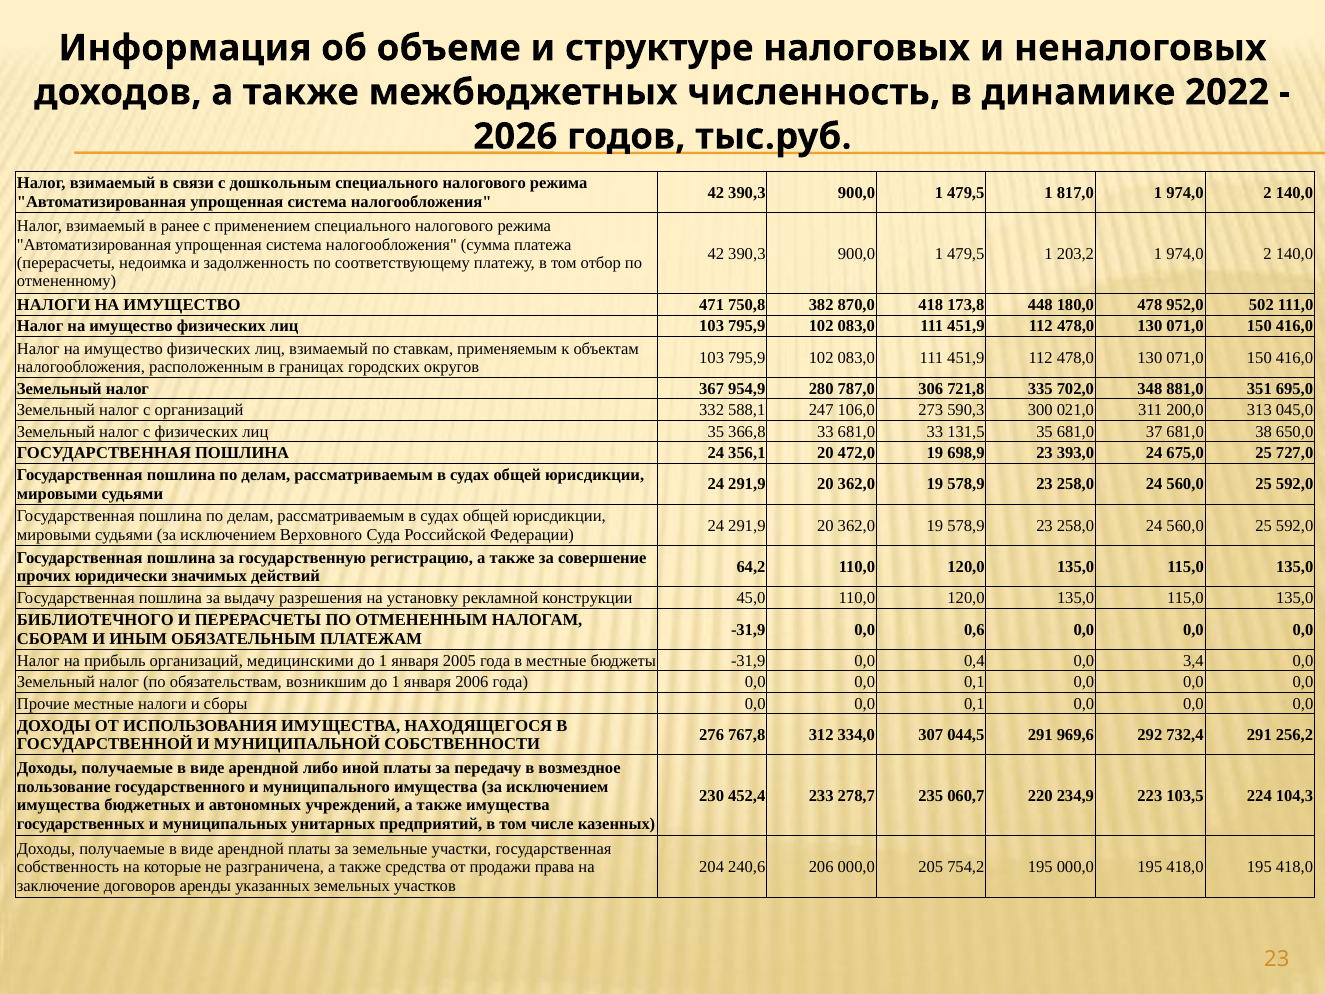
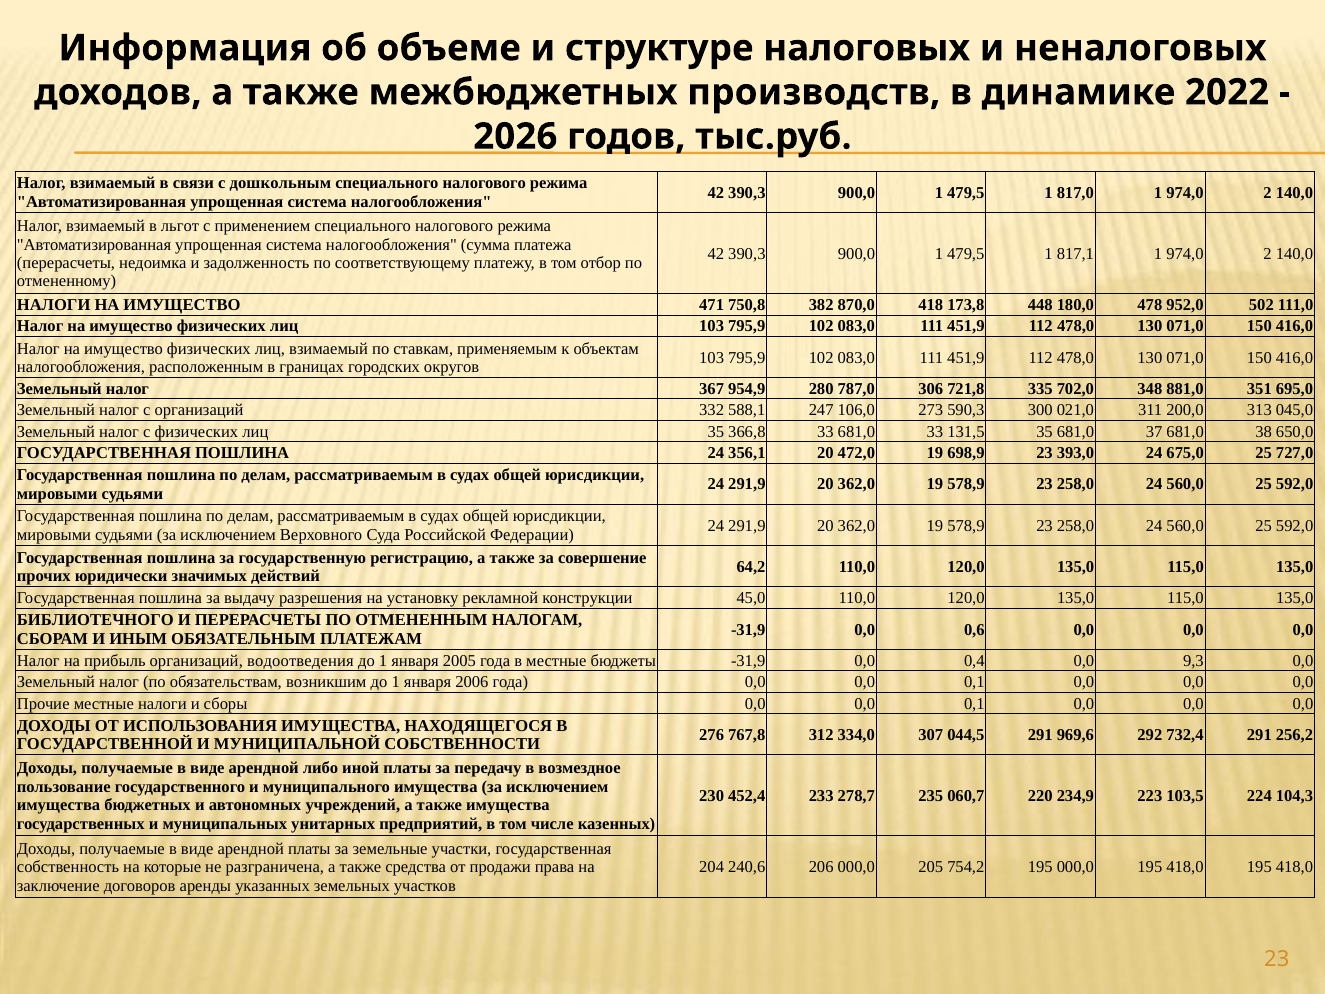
численность: численность -> производств (814, 92)
ранее: ранее -> льгот (180, 226)
203,2: 203,2 -> 817,1 (1075, 254)
медицинскими: медицинскими -> водоотведения (300, 661)
3,4: 3,4 -> 9,3 (1193, 661)
